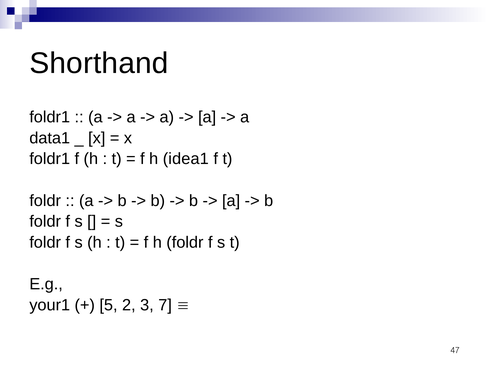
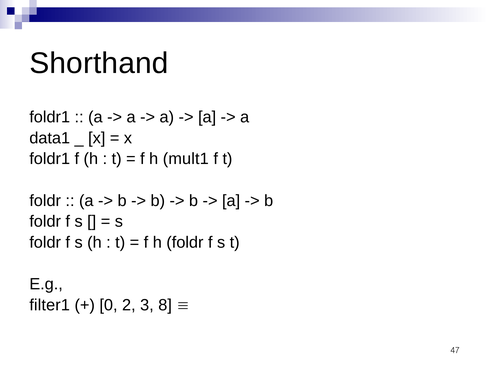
idea1: idea1 -> mult1 (186, 159)
your1: your1 -> filter1 (50, 305)
5: 5 -> 0 (108, 305)
7: 7 -> 8 (165, 305)
